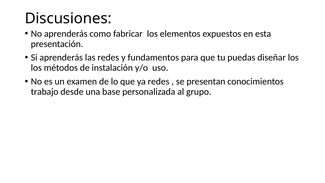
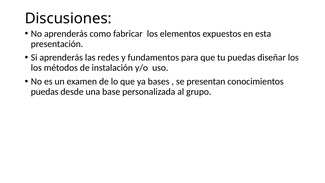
ya redes: redes -> bases (159, 81)
trabajo: trabajo -> puedas (45, 92)
